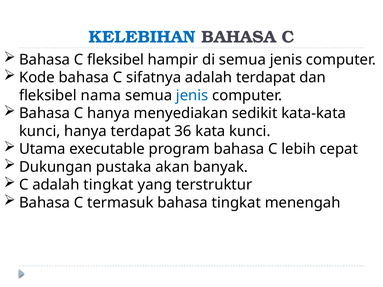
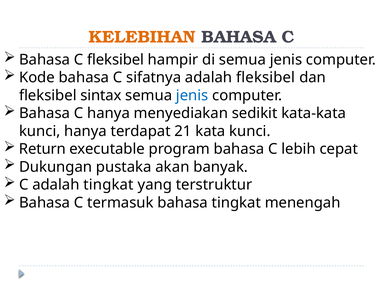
KELEBIHAN colour: blue -> orange (142, 37)
adalah terdapat: terdapat -> fleksibel (266, 78)
nama: nama -> sintax (101, 95)
36: 36 -> 21 (183, 131)
Utama: Utama -> Return (42, 149)
